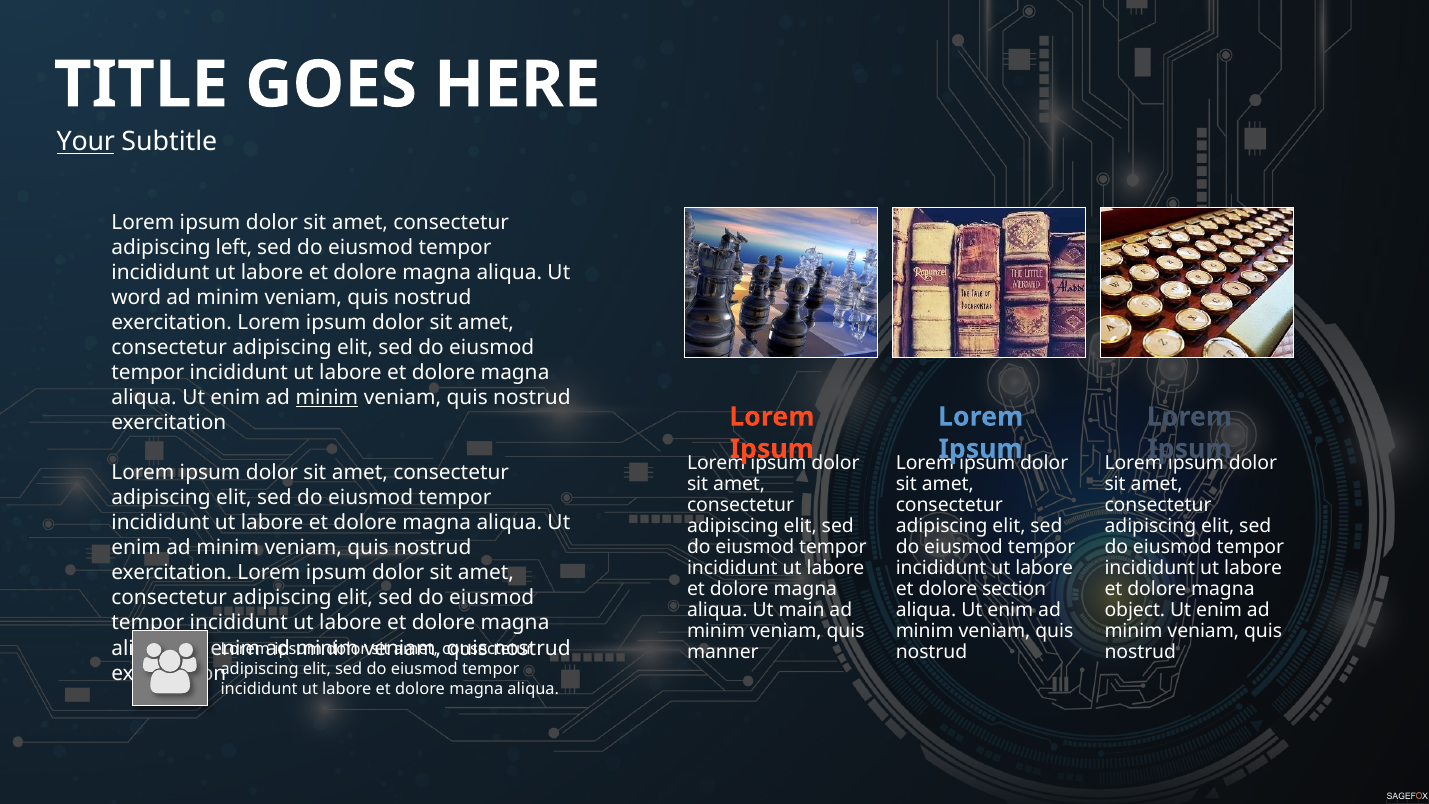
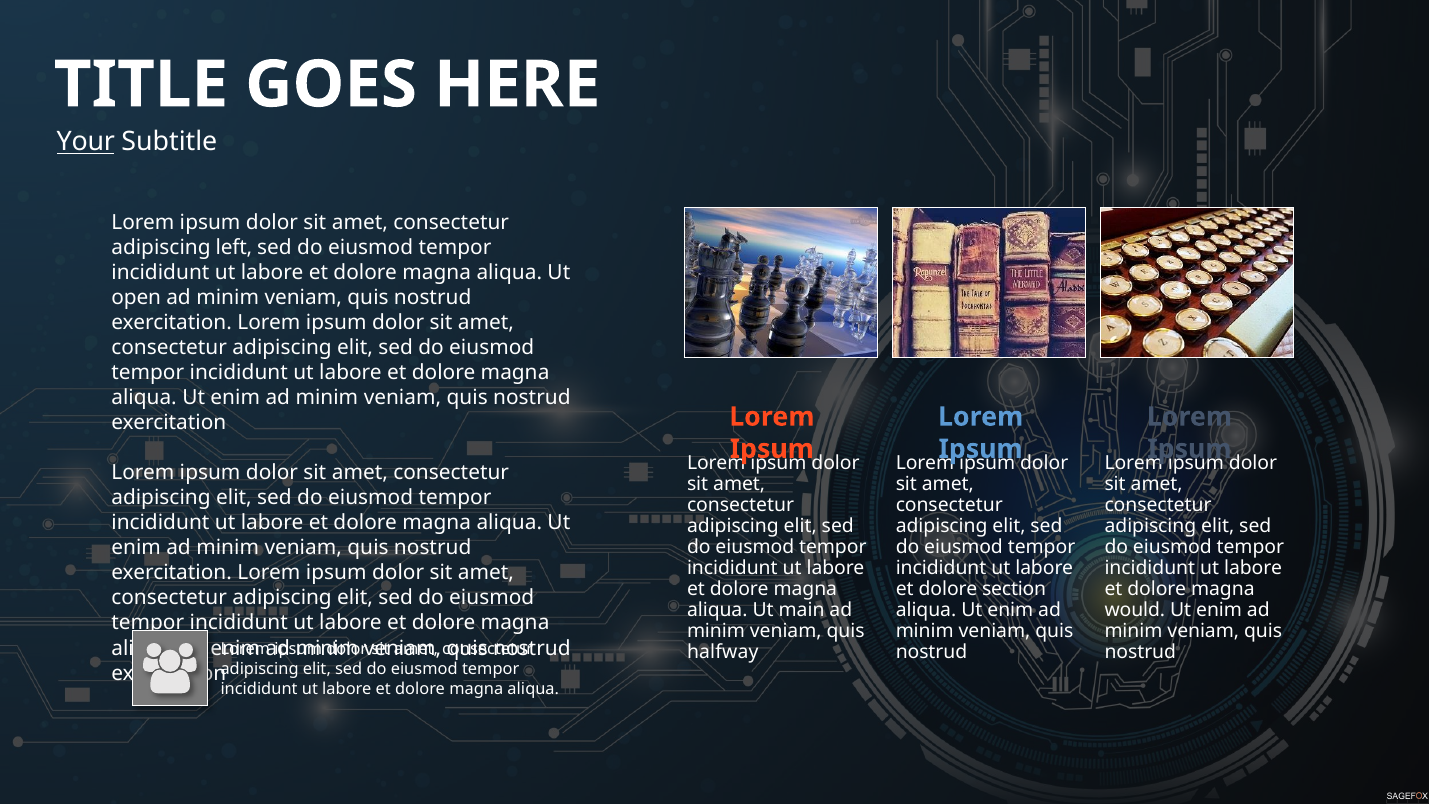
word: word -> open (136, 298)
minim underline: present -> none (327, 398)
object: object -> would (1135, 610)
manner: manner -> halfway (723, 652)
